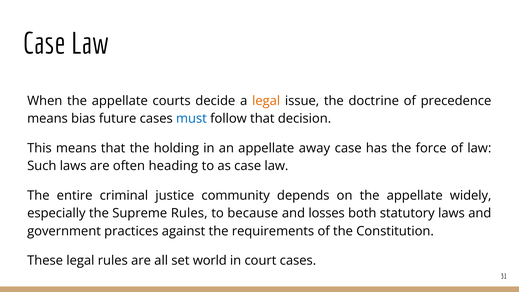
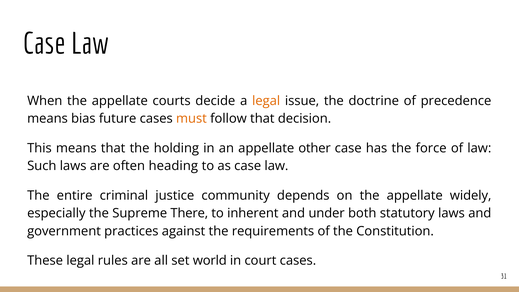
must colour: blue -> orange (191, 119)
away: away -> other (315, 148)
Supreme Rules: Rules -> There (189, 213)
because: because -> inherent (253, 213)
losses: losses -> under (327, 213)
